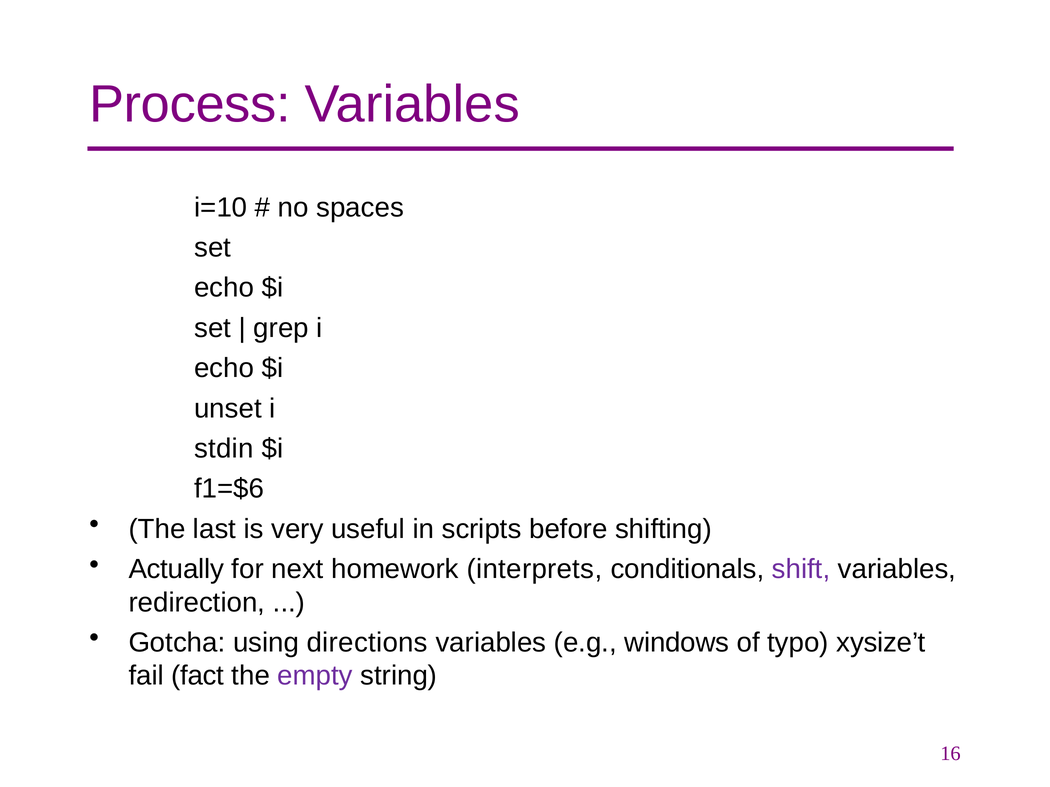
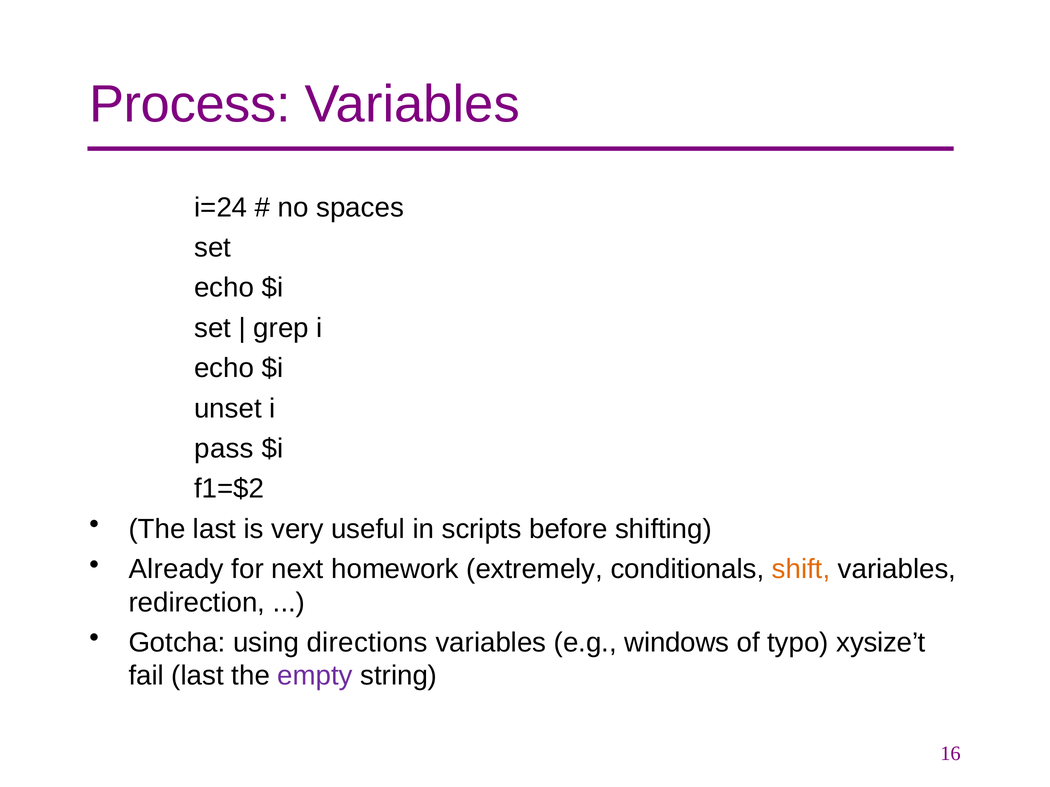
i=10: i=10 -> i=24 (221, 208)
stdin: stdin -> pass (224, 449)
f1=$6: f1=$6 -> f1=$2 (229, 489)
Actually: Actually -> Already (176, 570)
interprets: interprets -> extremely (535, 570)
shift colour: purple -> orange (801, 570)
fail fact: fact -> last (198, 676)
